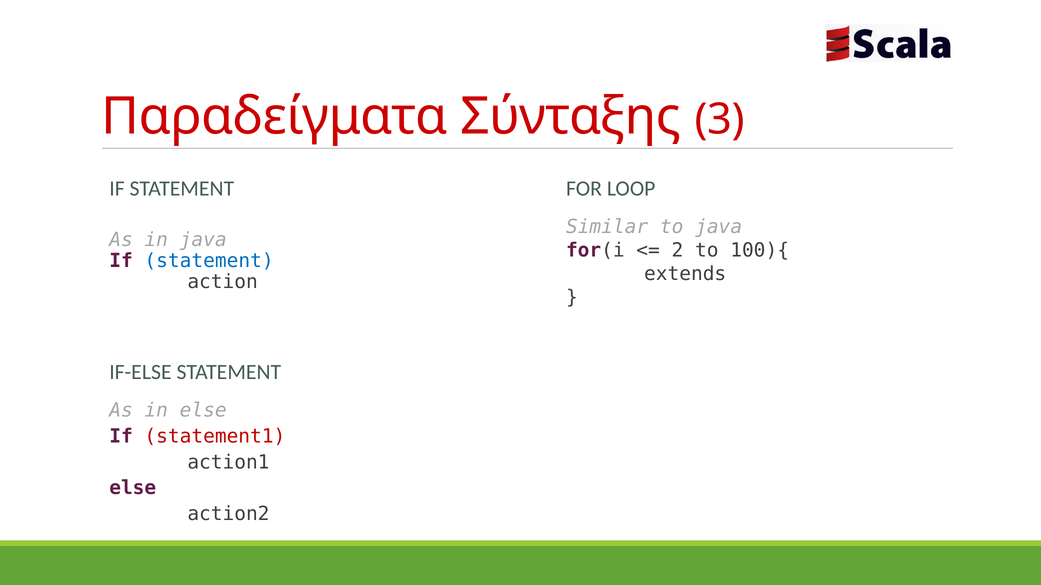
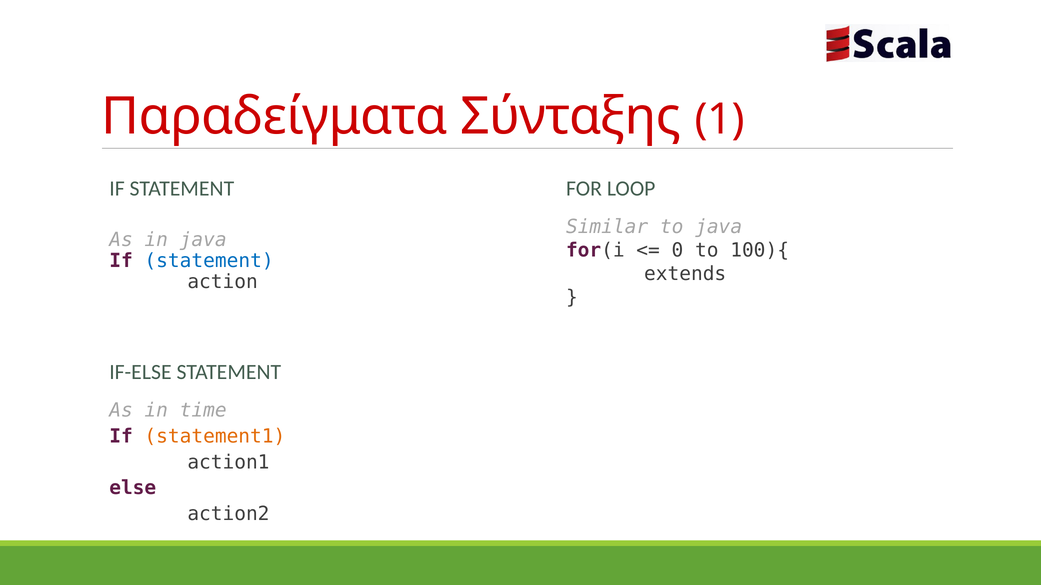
3: 3 -> 1 (720, 119)
2: 2 -> 0 (677, 251)
in else: else -> time (203, 411)
statement1 colour: red -> orange (215, 437)
